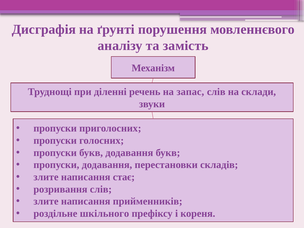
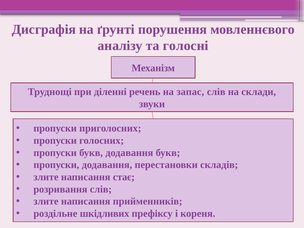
замість: замість -> голосні (186, 46)
шкільного: шкільного -> шкідливих (105, 214)
